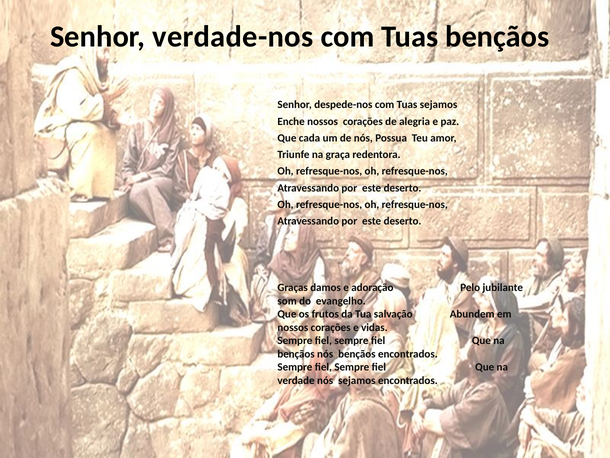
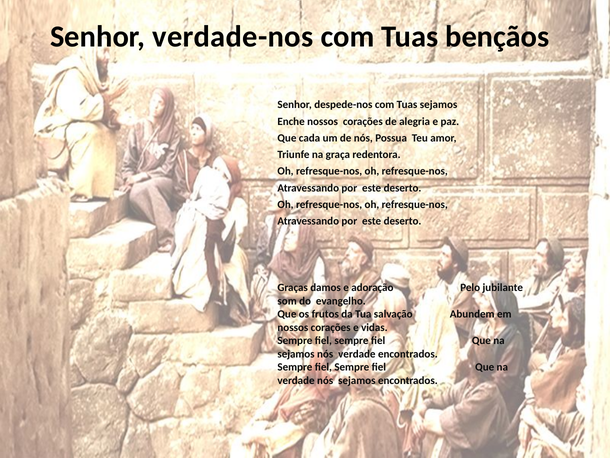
bençãos: bençãos -> sejamos (296, 354)
nós bençãos: bençãos -> verdade (357, 354)
